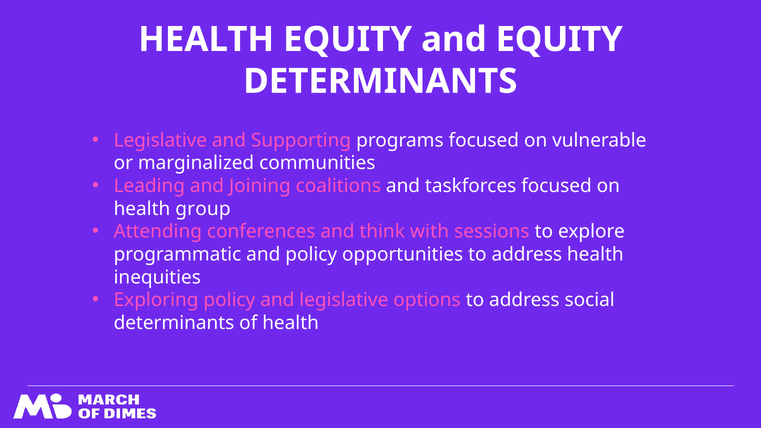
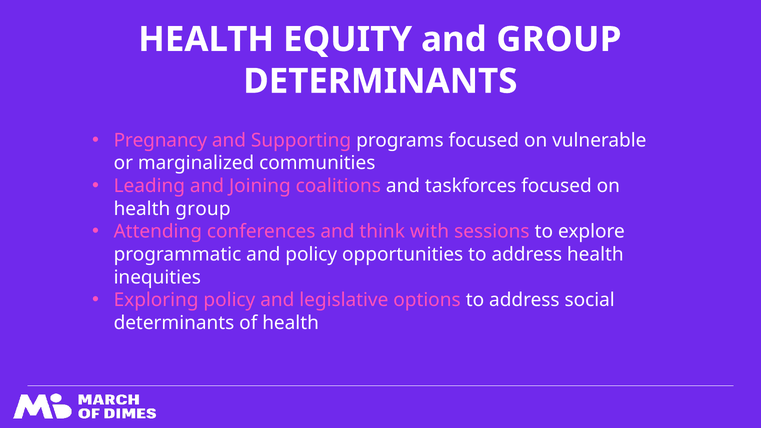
and EQUITY: EQUITY -> GROUP (559, 39)
Legislative: Legislative -> Pregnancy (160, 140)
